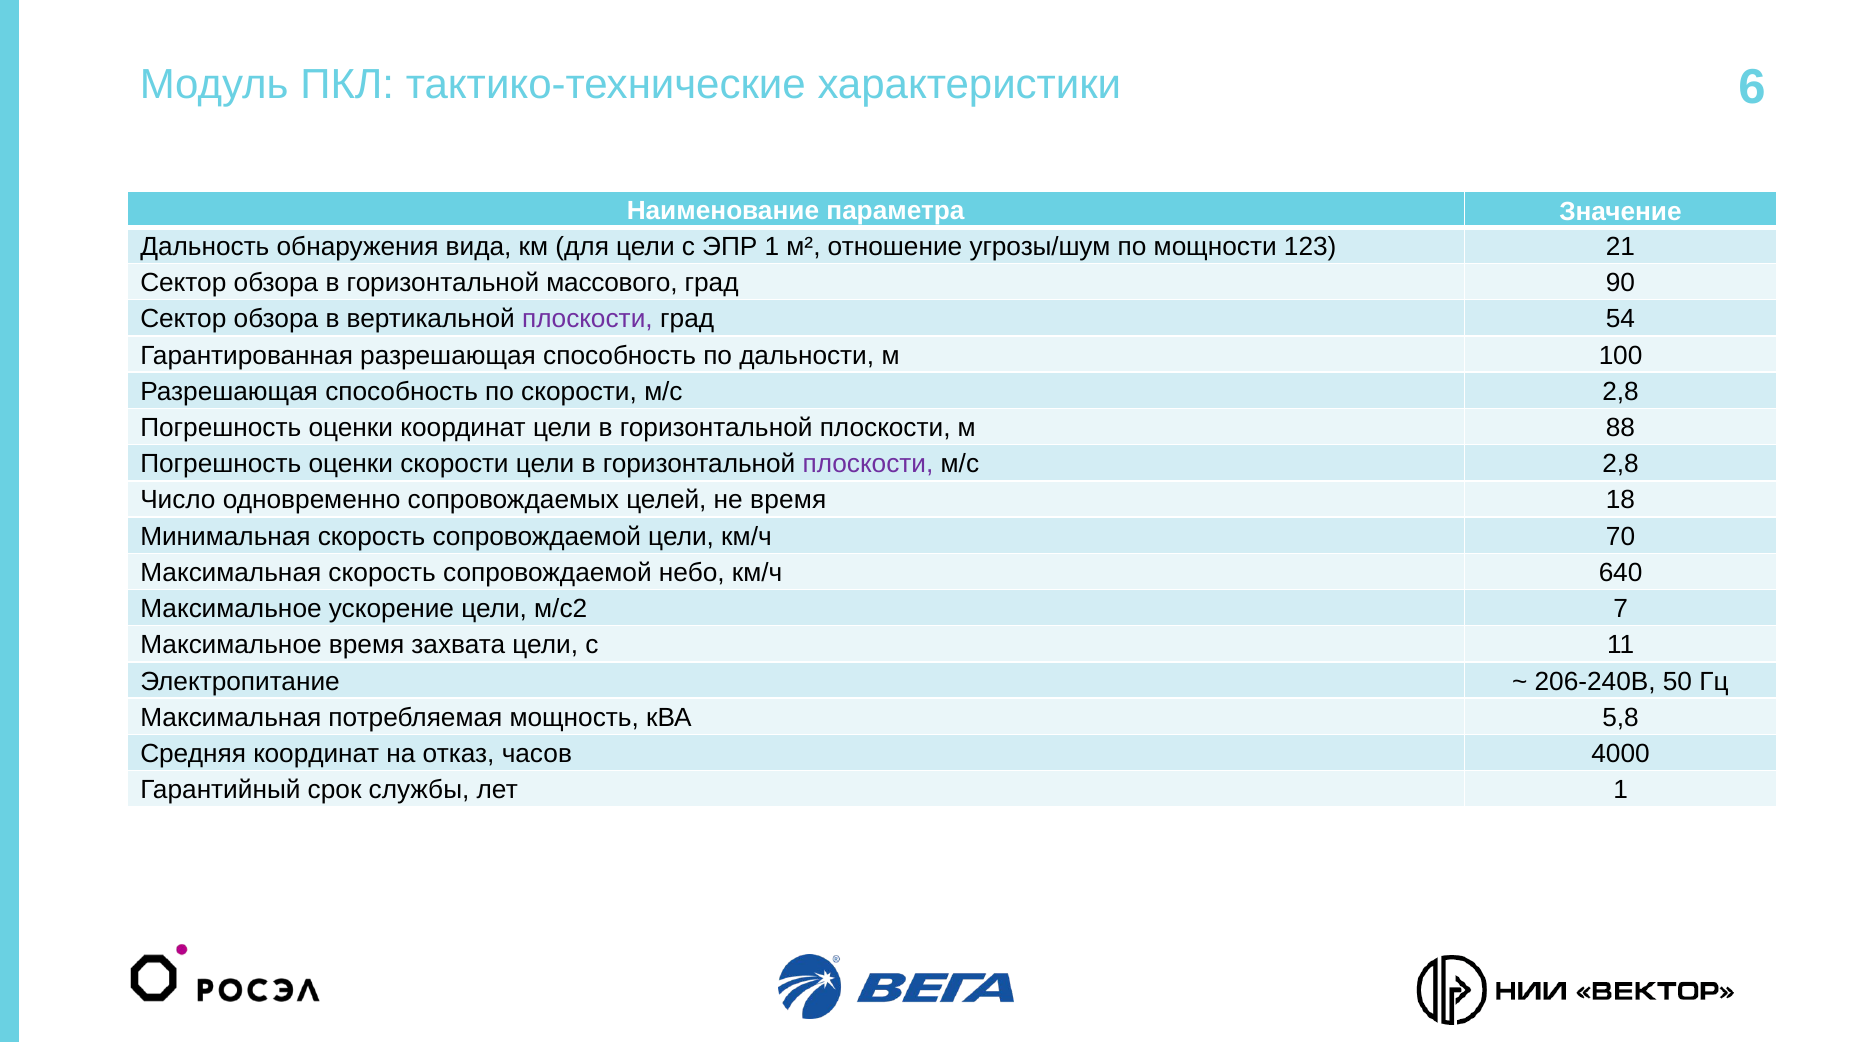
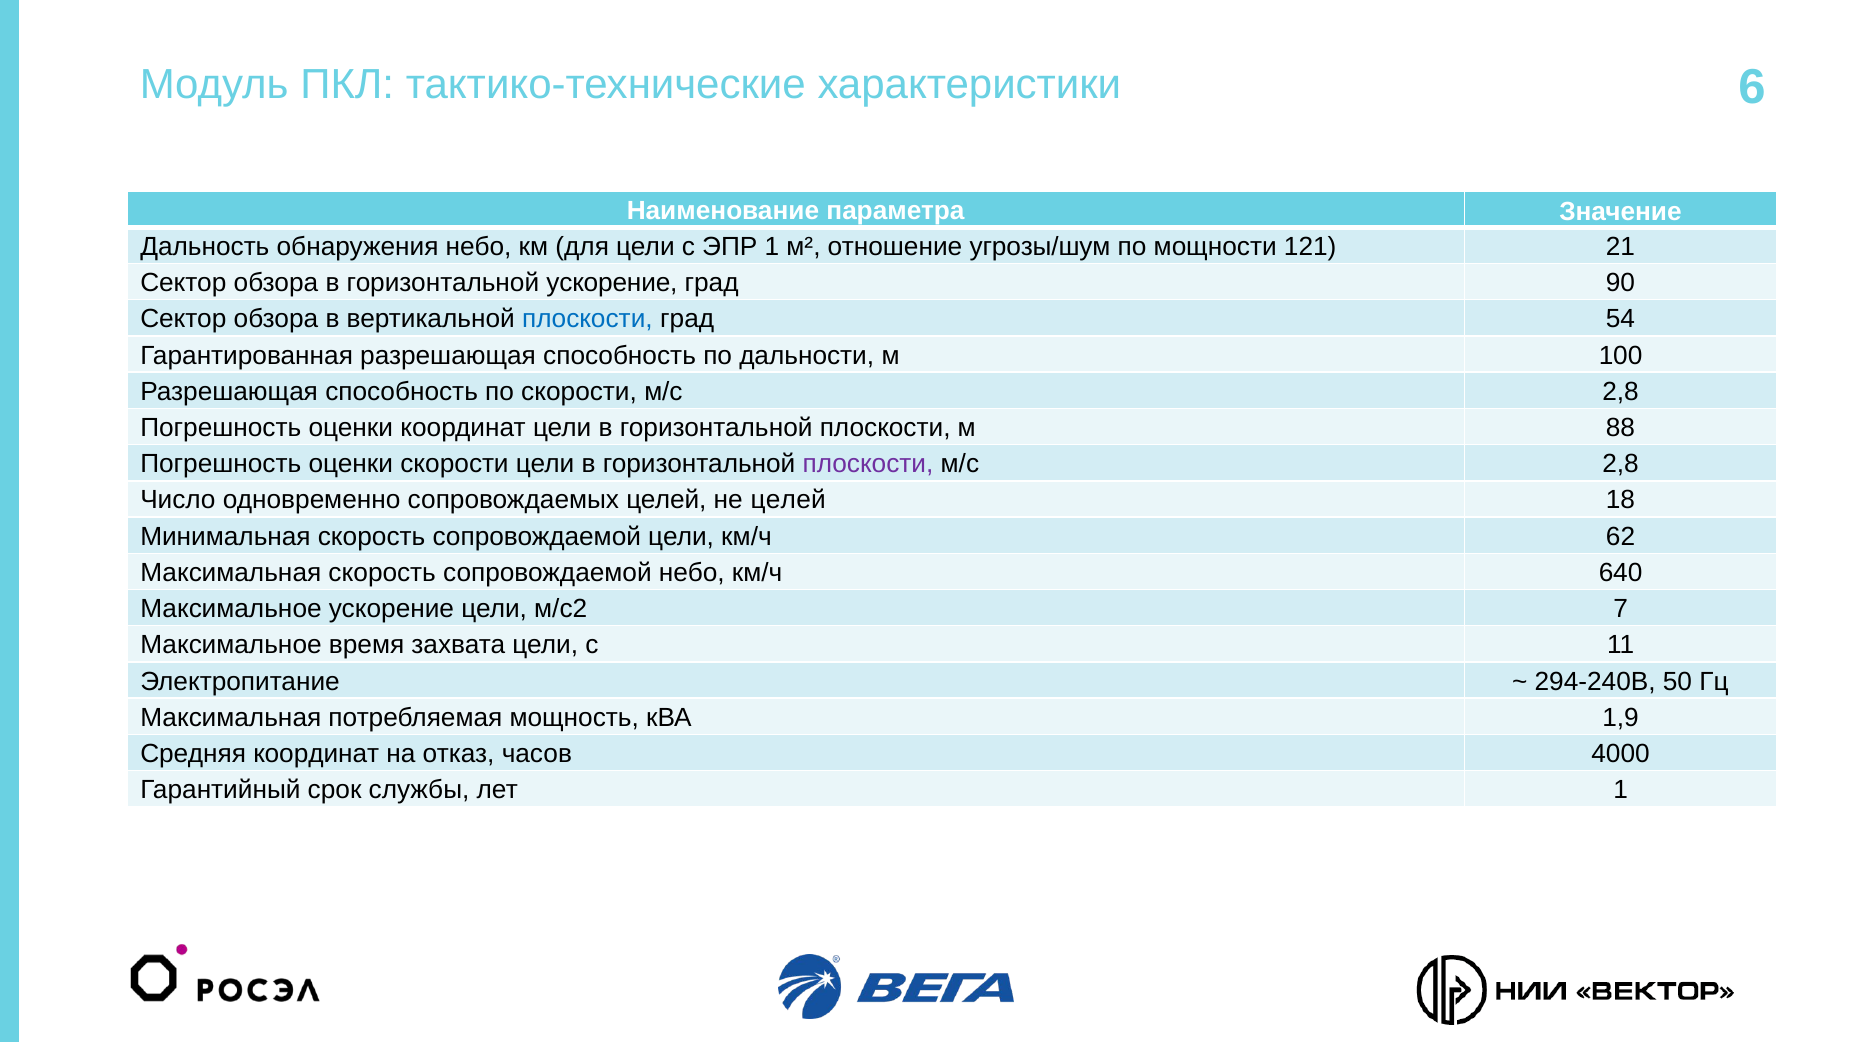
обнаружения вида: вида -> небо (479, 247)
123: 123 -> 121 (1310, 247)
горизонтальной массового: массового -> ускорение (612, 283)
плоскости colour: purple -> blue (587, 319)
не время: время -> целей (788, 500)
70: 70 -> 62 (1621, 536)
206-240В: 206-240В -> 294-240В (1595, 681)
5,8: 5,8 -> 1,9 (1621, 717)
